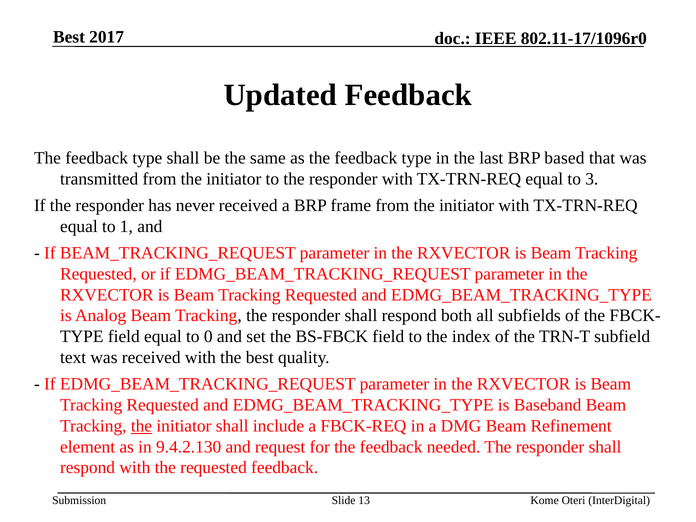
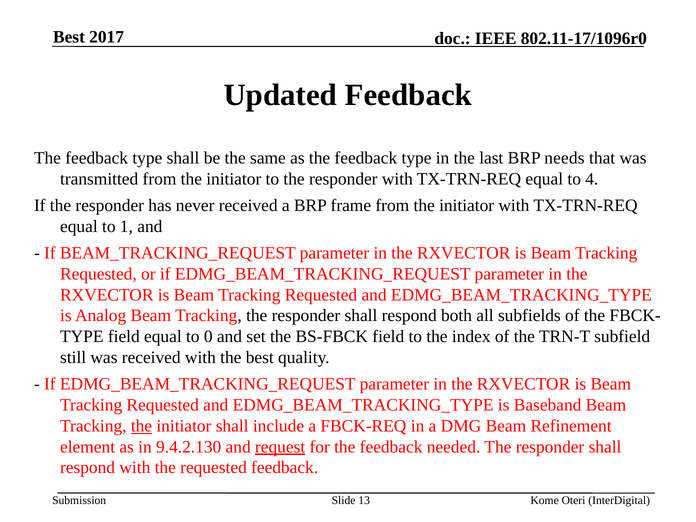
based: based -> needs (564, 158)
3: 3 -> 4 (592, 179)
text: text -> still (73, 357)
request underline: none -> present (280, 447)
